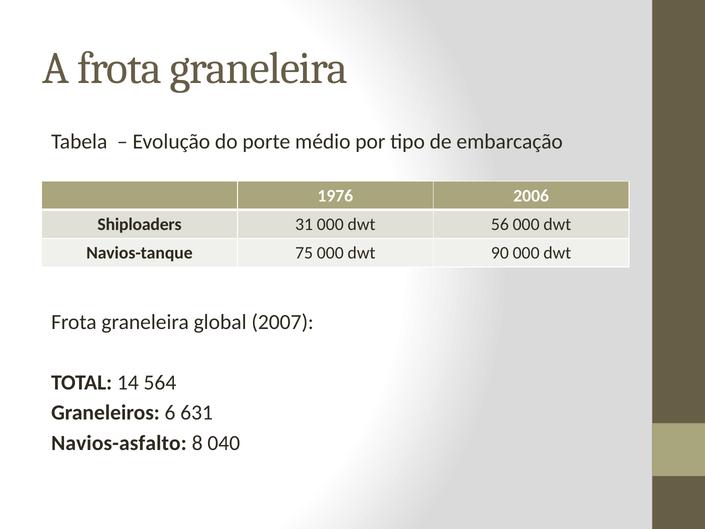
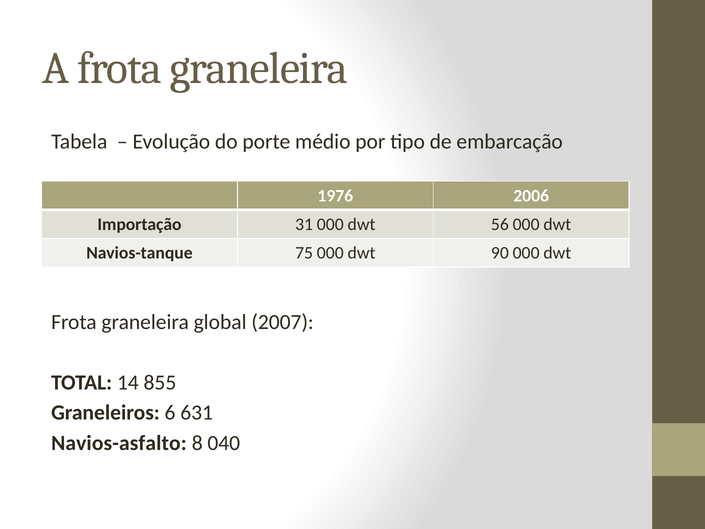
Shiploaders: Shiploaders -> Importação (139, 224)
564: 564 -> 855 (160, 382)
